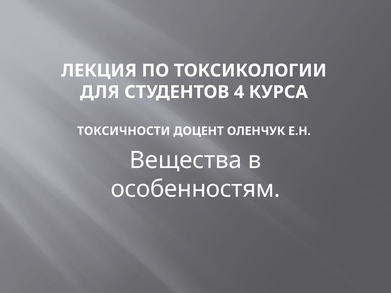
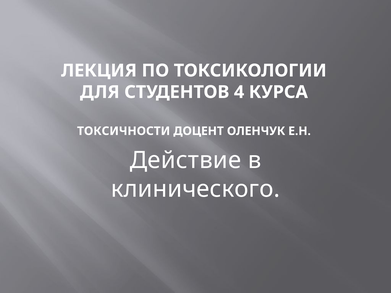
Вещества: Вещества -> Действие (185, 160)
особенностям: особенностям -> клинического (195, 189)
